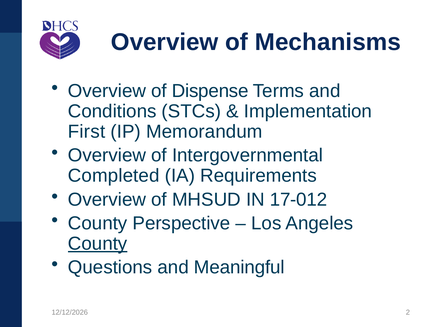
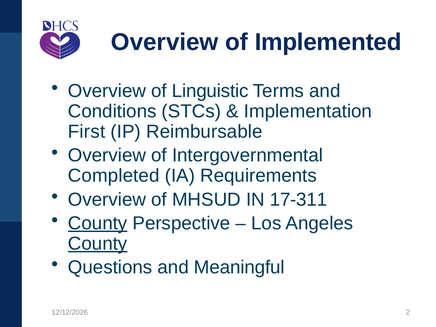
Mechanisms: Mechanisms -> Implemented (328, 42)
Dispense: Dispense -> Linguistic (210, 91)
Memorandum: Memorandum -> Reimbursable (204, 132)
17-012: 17-012 -> 17-311 (299, 199)
County underline: none -> present (98, 223)
